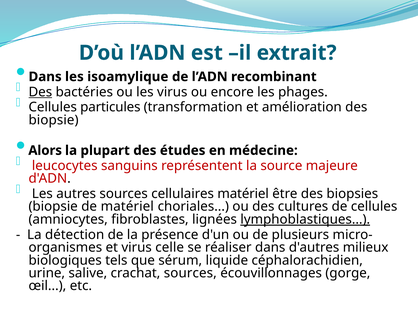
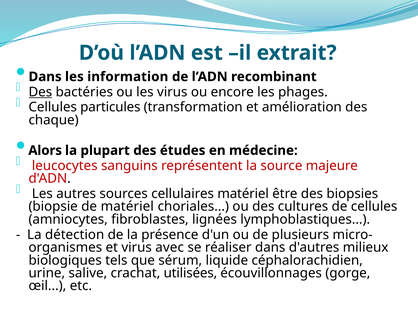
isoamylique: isoamylique -> information (128, 77)
biopsie: biopsie -> chaque (54, 120)
lymphoblastiques underline: present -> none (305, 219)
celle: celle -> avec (170, 247)
crachat sources: sources -> utilisées (190, 273)
